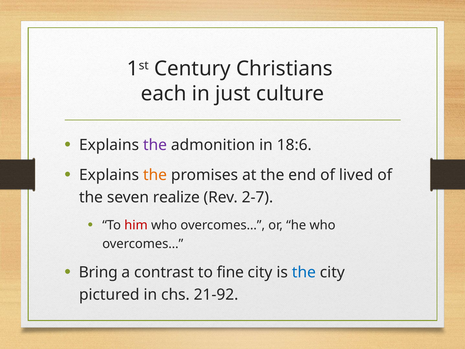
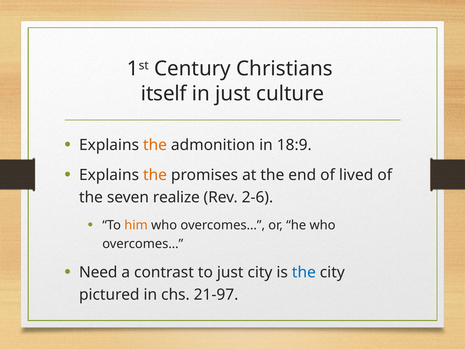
each: each -> itself (164, 94)
the colour: purple -> orange (155, 145)
18:6: 18:6 -> 18:9 (294, 145)
2-7: 2-7 -> 2-6 (257, 197)
him colour: red -> orange (136, 225)
Bring: Bring -> Need (98, 272)
to fine: fine -> just (230, 272)
21-92: 21-92 -> 21-97 (216, 295)
